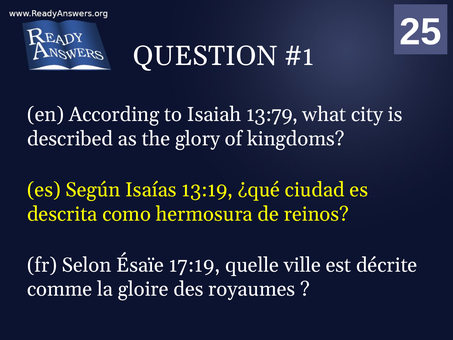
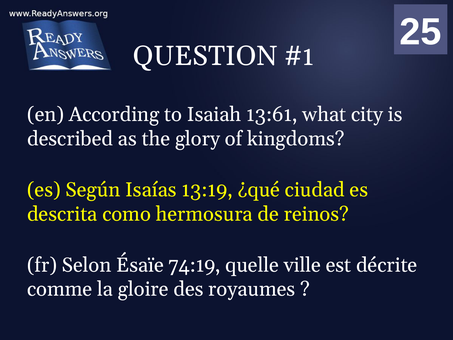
13:79: 13:79 -> 13:61 (272, 115)
17:19: 17:19 -> 74:19 (195, 265)
